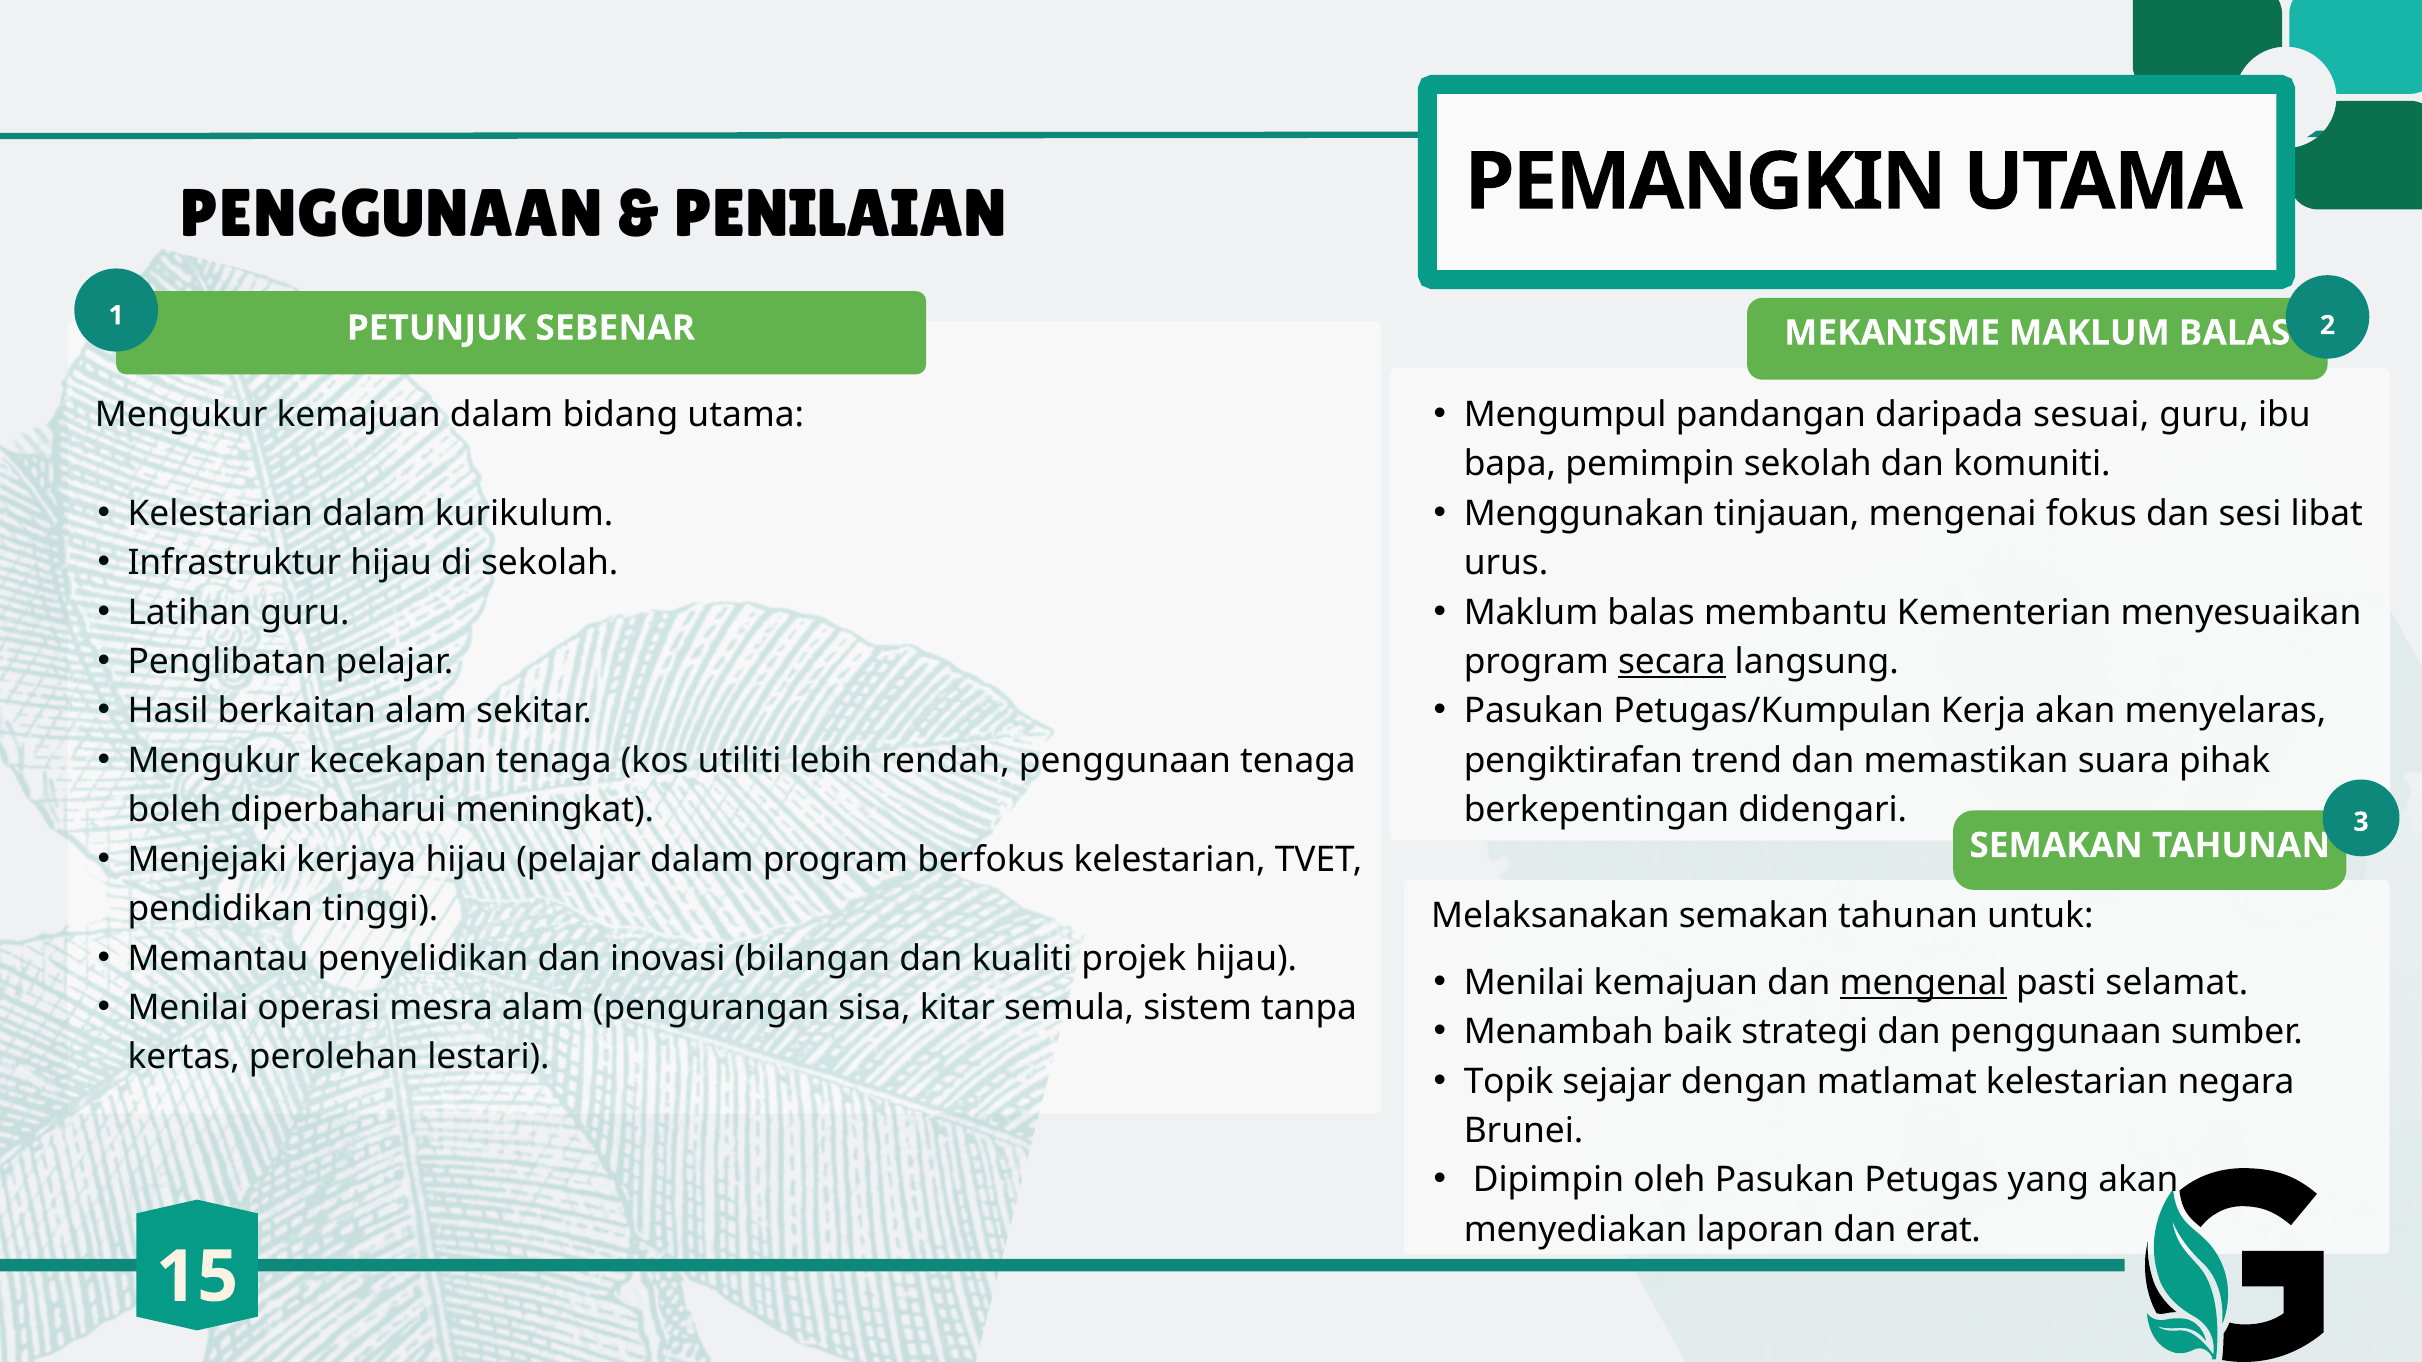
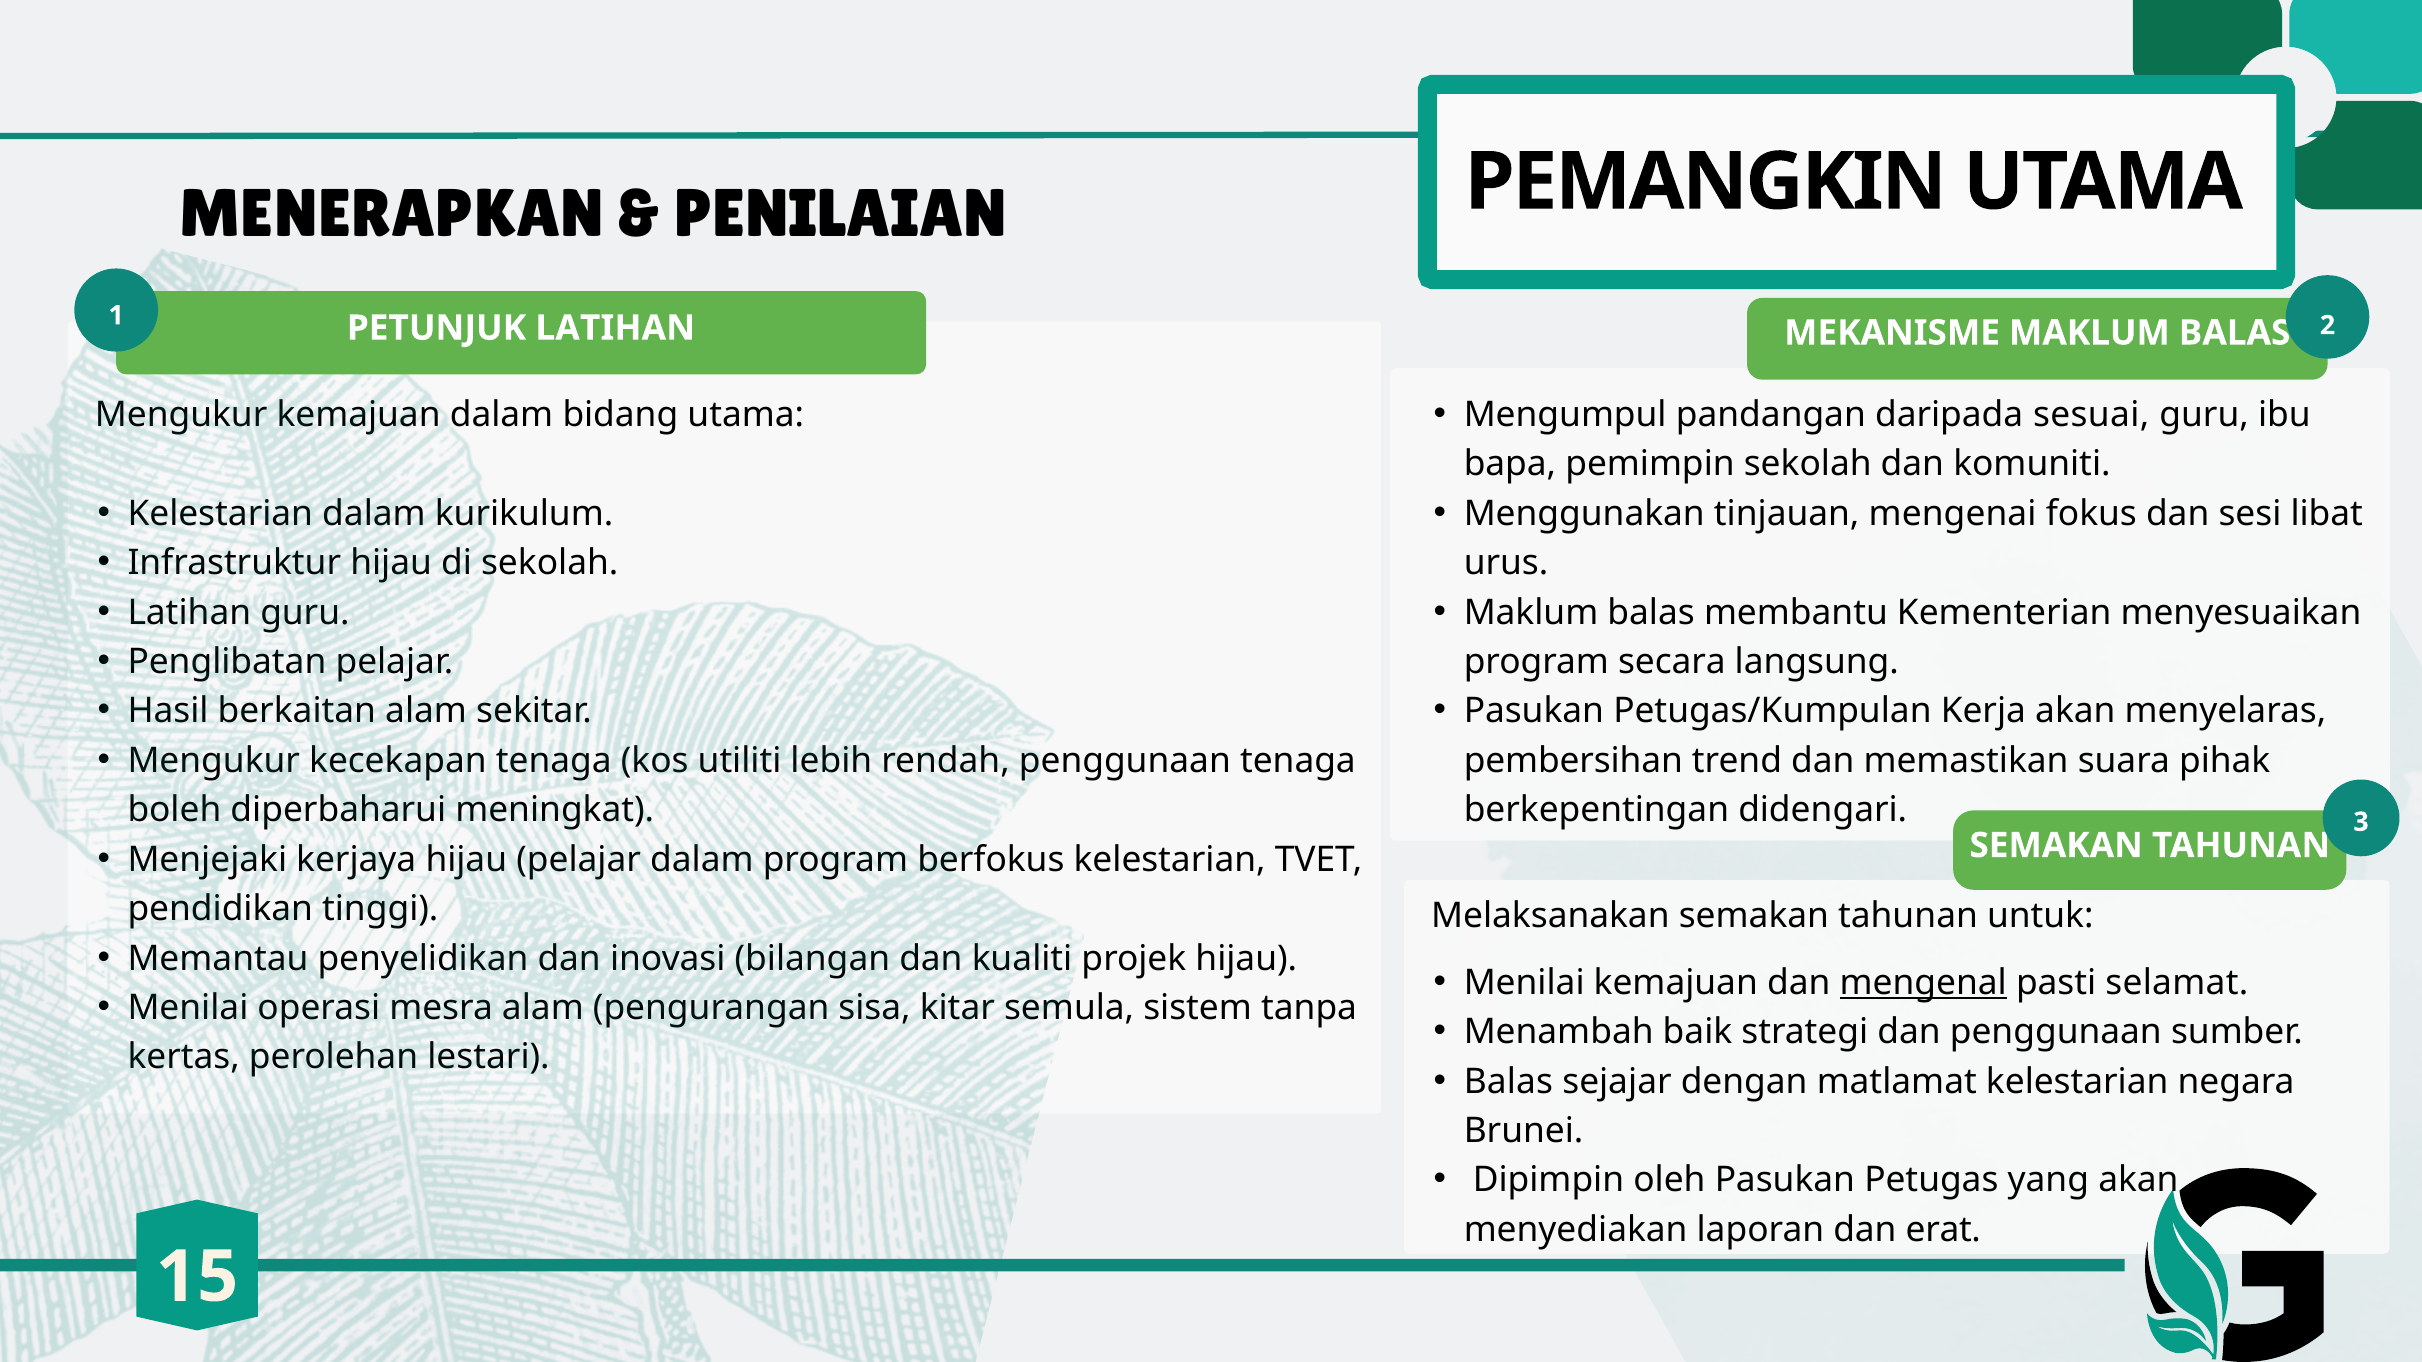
PENGGUNAAN: PENGGUNAAN -> MENERAPKAN (392, 214)
PETUNJUK SEBENAR: SEBENAR -> LATIHAN (615, 328)
secara underline: present -> none (1672, 662)
pengiktirafan: pengiktirafan -> pembersihan (1573, 761)
Topik: Topik -> Balas (1508, 1082)
